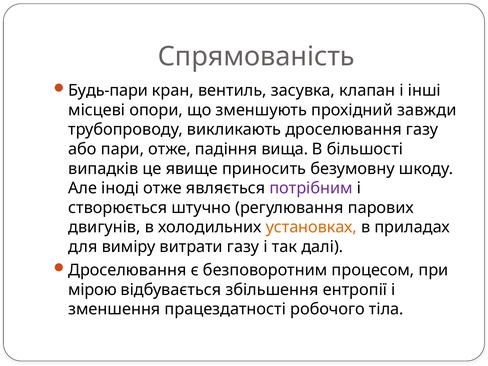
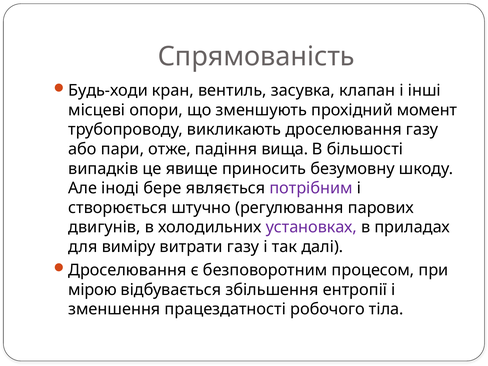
Будь-пари: Будь-пари -> Будь-ходи (108, 91)
завжди: завжди -> момент (427, 110)
іноді отже: отже -> бере (162, 188)
установках colour: orange -> purple (311, 227)
